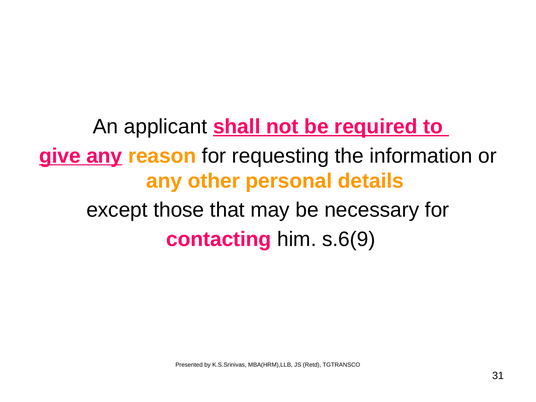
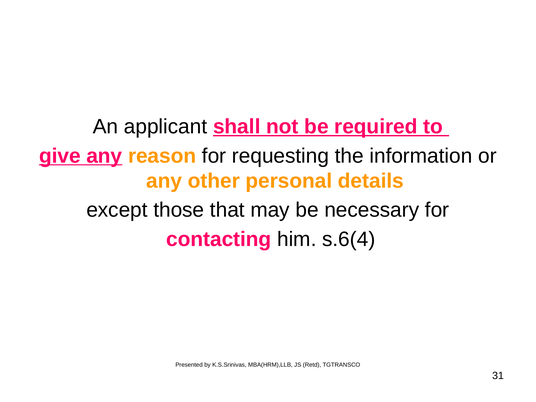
s.6(9: s.6(9 -> s.6(4 (349, 239)
